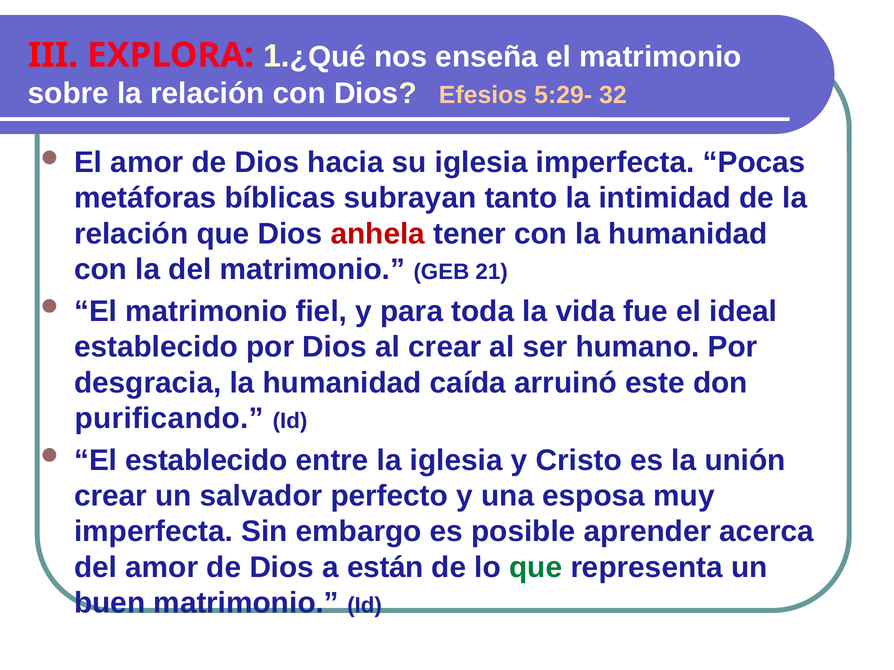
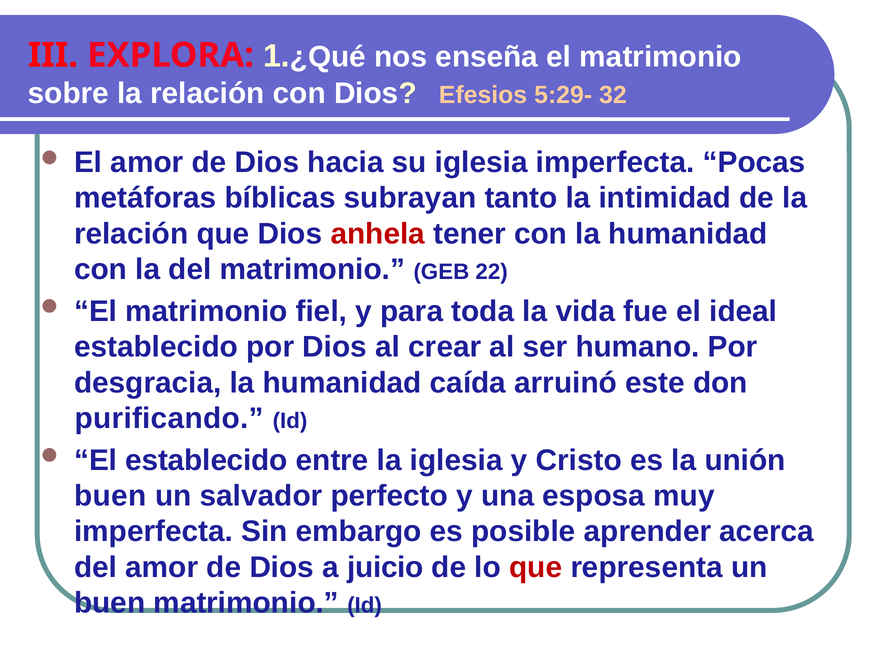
21: 21 -> 22 (492, 272)
crear: crear -> buen (110, 496)
están: están -> juicio (385, 568)
que colour: green -> red (536, 568)
